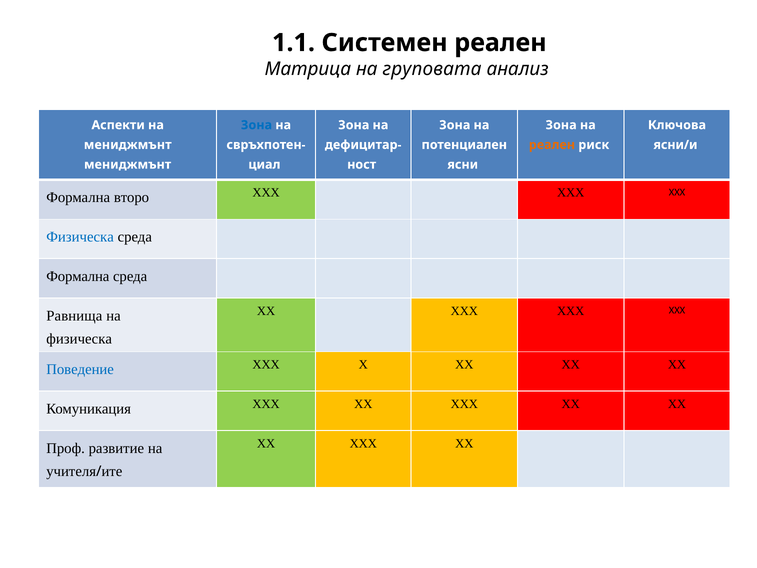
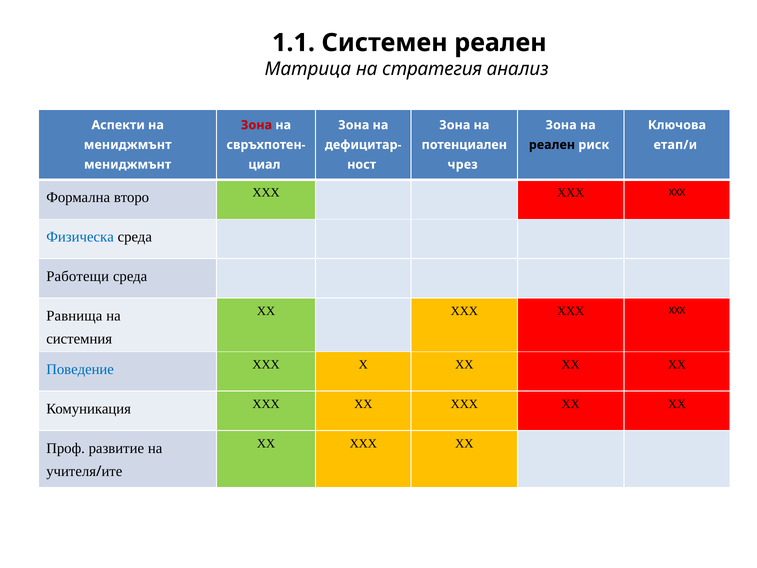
груповата: груповата -> стратегия (432, 69)
Зона colour: blue -> red (257, 125)
реален colour: orange -> black (552, 145)
ясни/и: ясни/и -> етап/и (675, 145)
ясни: ясни -> чрез (463, 164)
Формална: Формална -> Работещи (78, 276)
физическа: физическа -> системния (79, 339)
